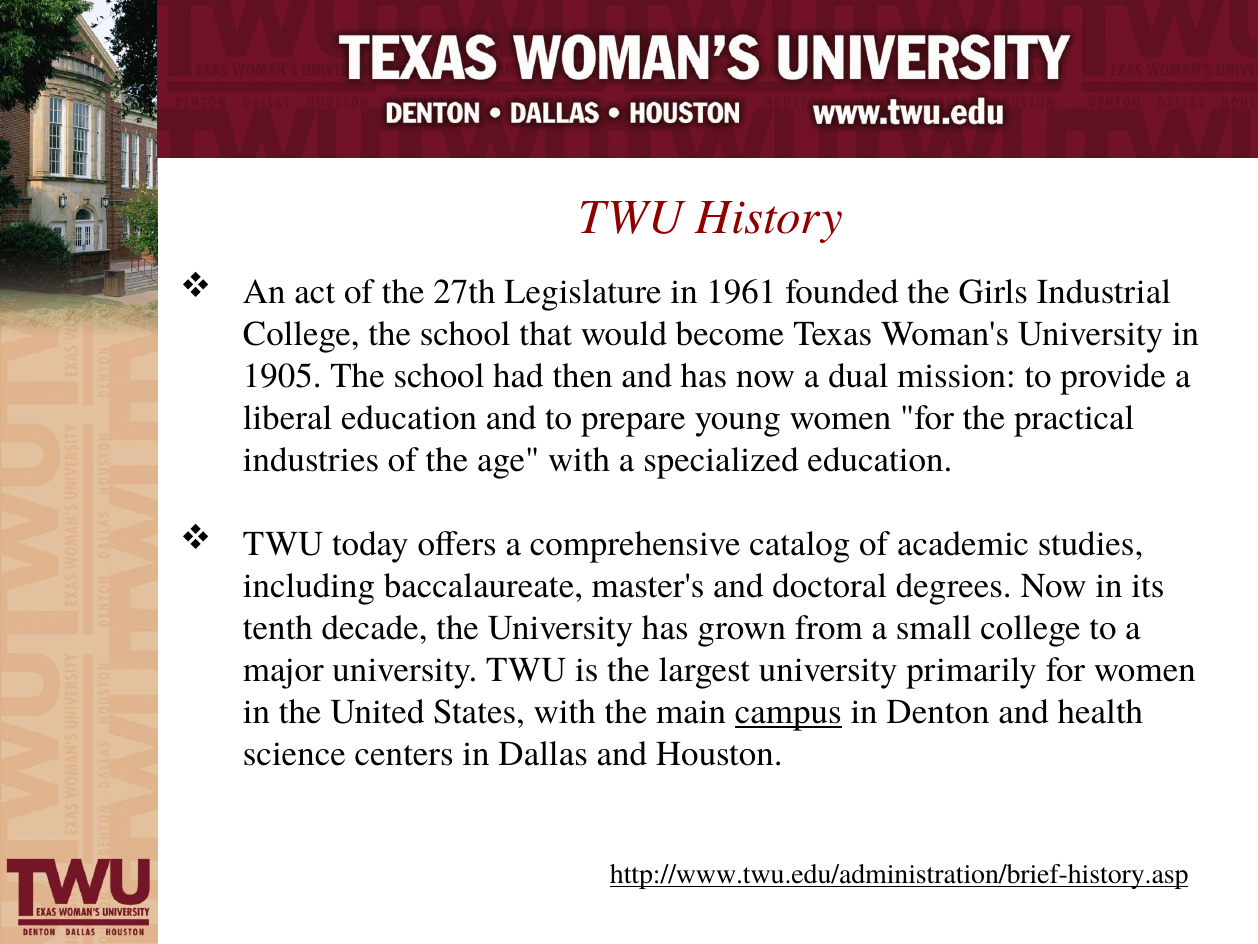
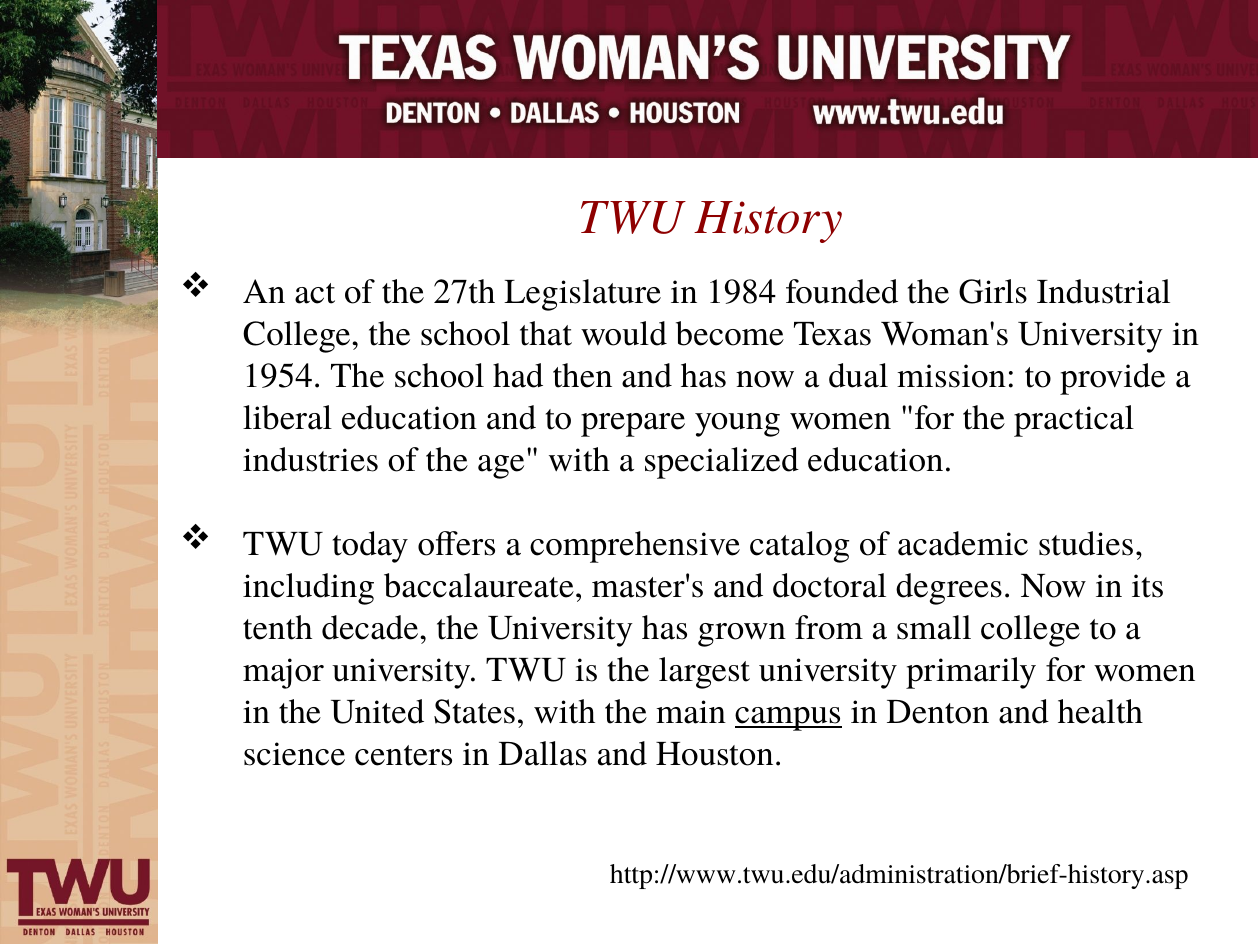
1961: 1961 -> 1984 (741, 292)
1905: 1905 -> 1954 (282, 376)
http://www.twu.edu/administration/brief-history.asp underline: present -> none (899, 874)
